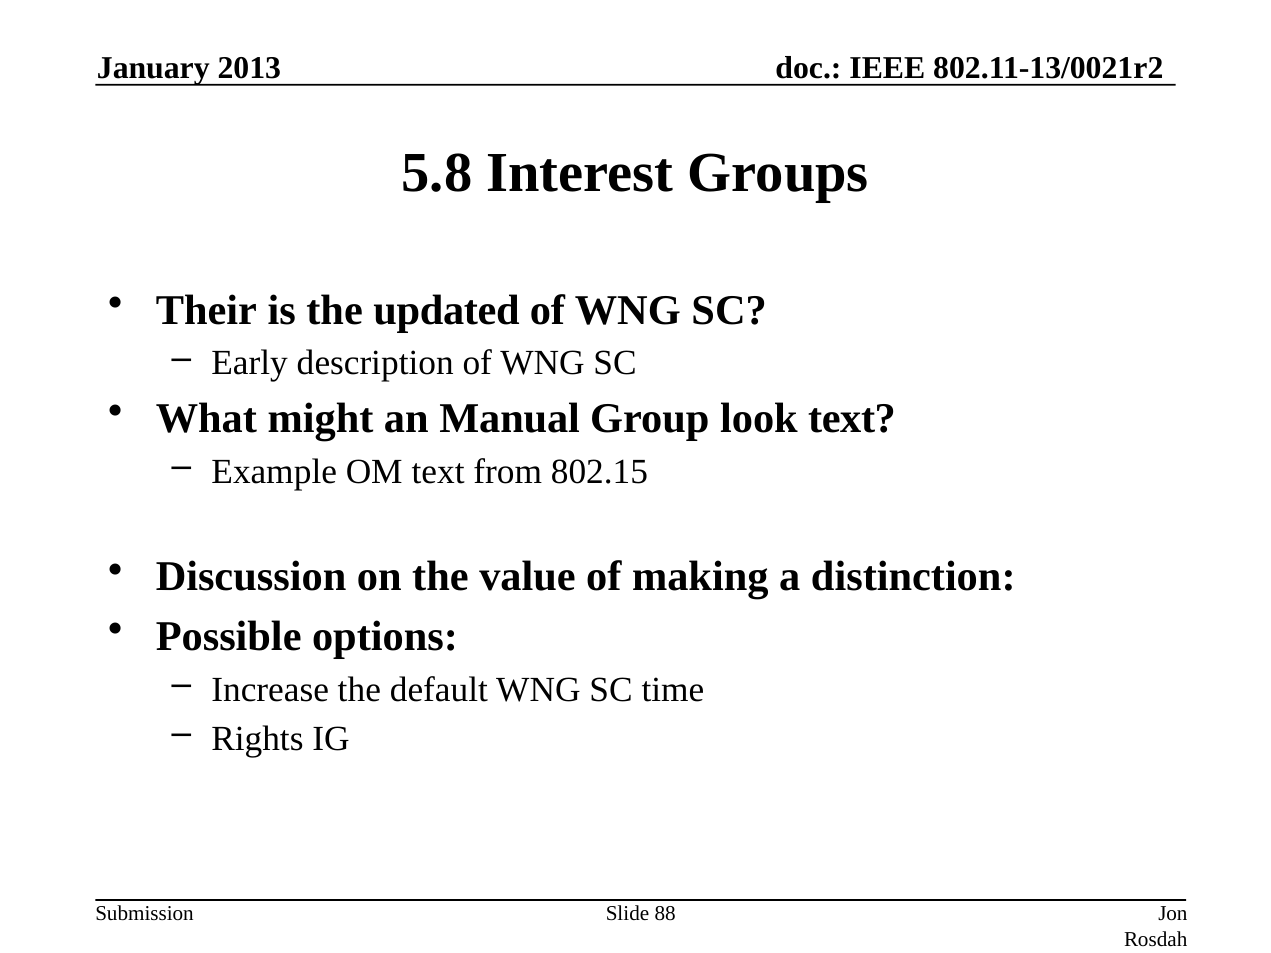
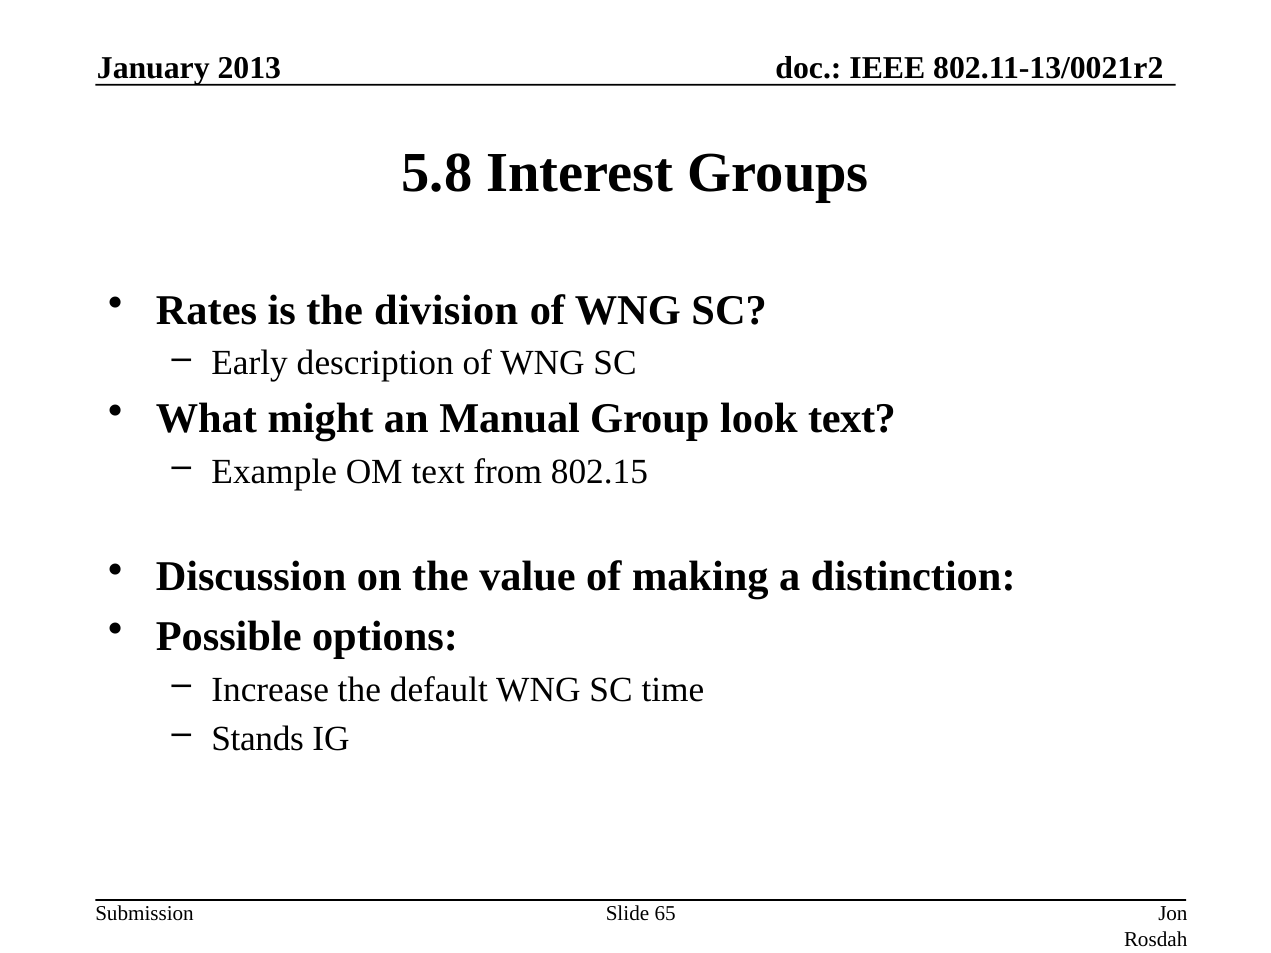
Their: Their -> Rates (206, 310)
updated: updated -> division (446, 310)
Rights: Rights -> Stands (258, 739)
88: 88 -> 65 (665, 914)
